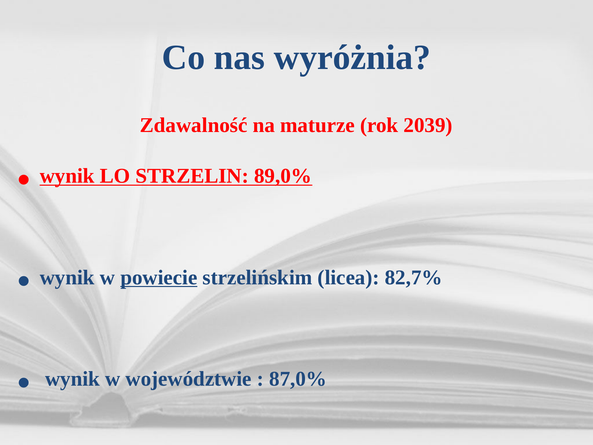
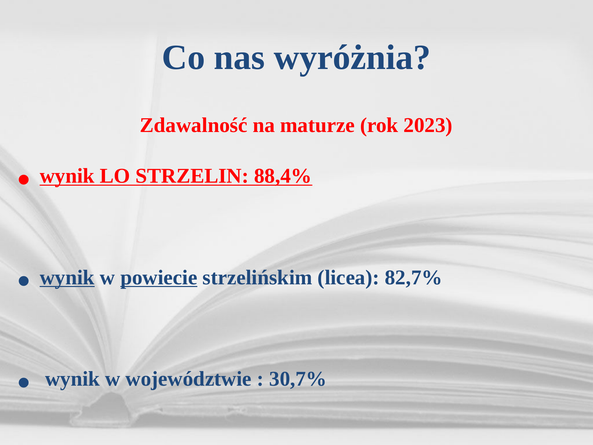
2039: 2039 -> 2023 (428, 125)
89,0%: 89,0% -> 88,4% (283, 176)
wynik underline: none -> present (67, 277)
87,0%: 87,0% -> 30,7% (298, 379)
